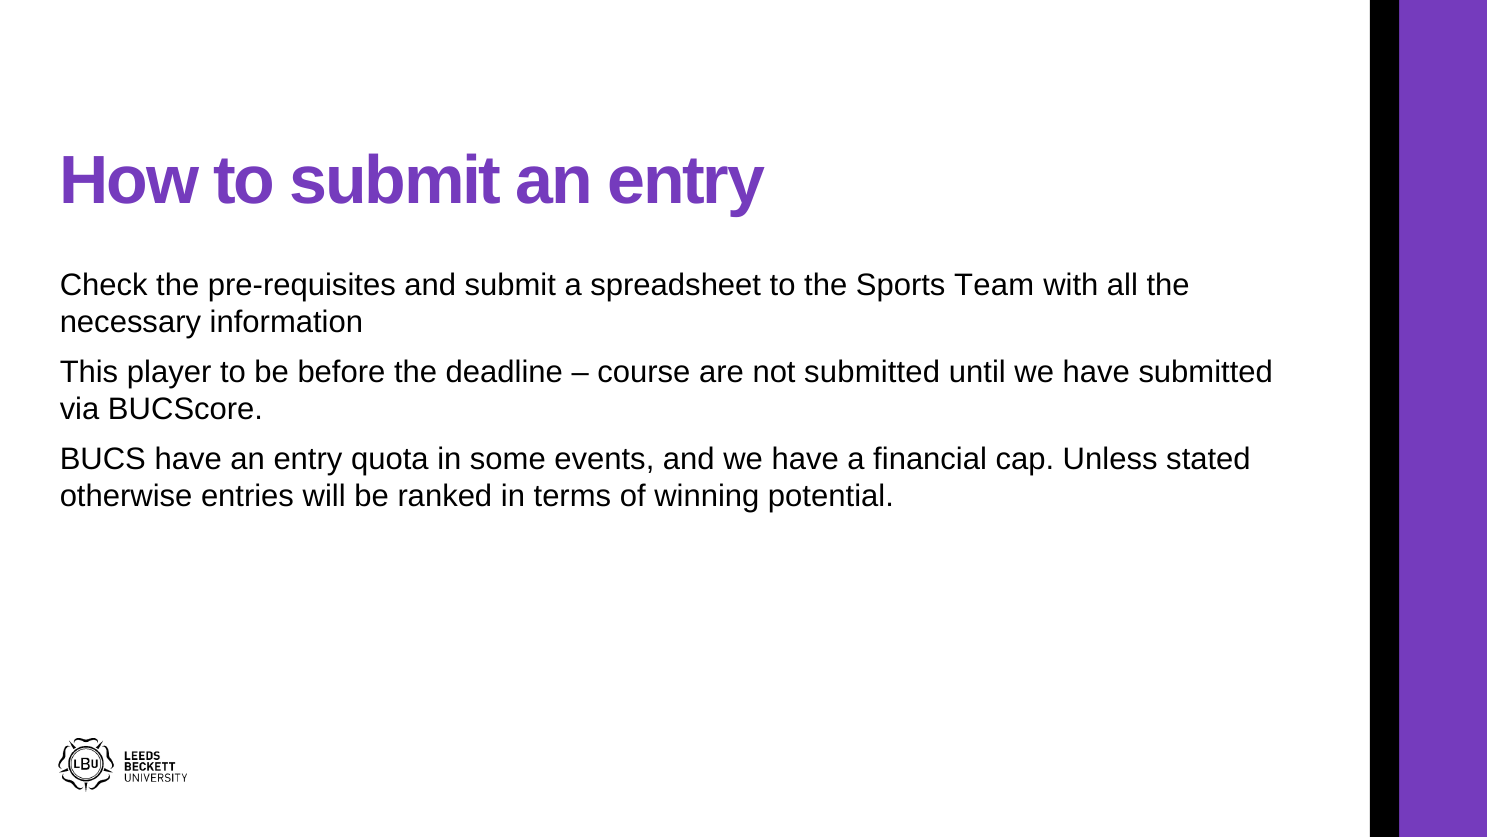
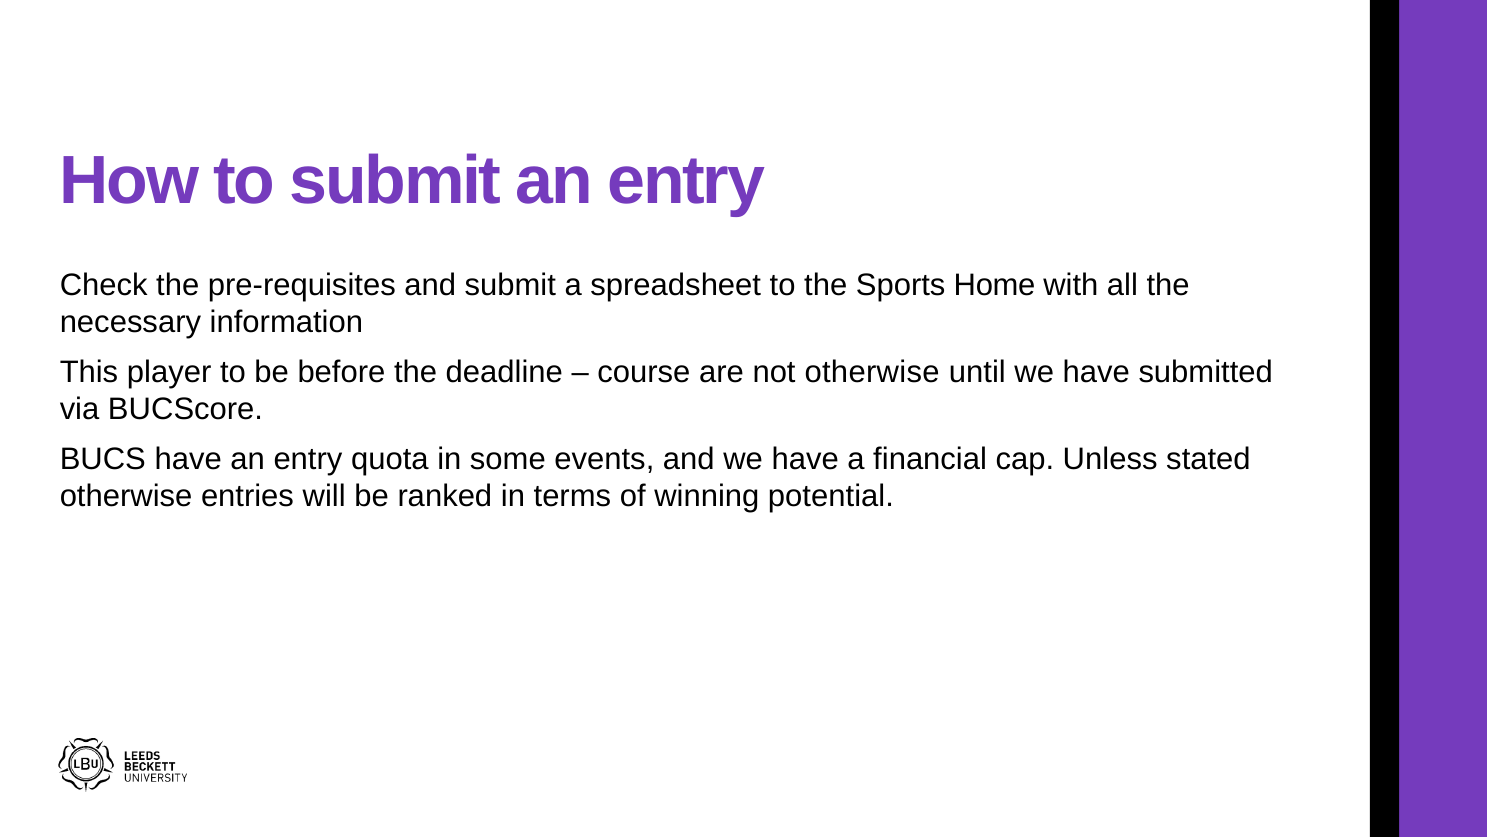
Team: Team -> Home (995, 285)
not submitted: submitted -> otherwise (872, 372)
